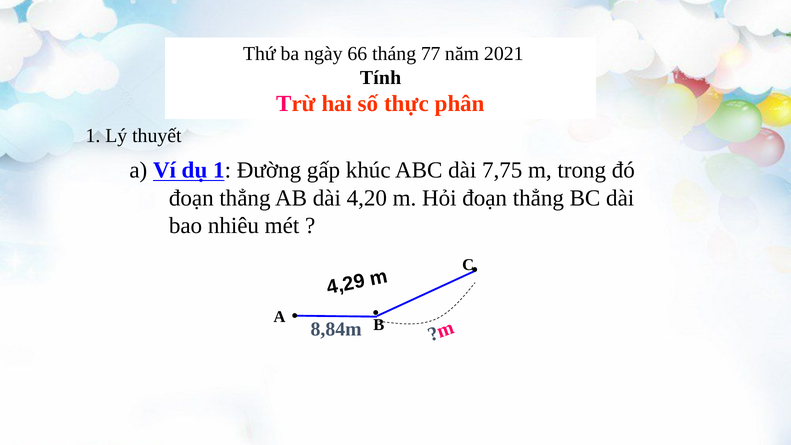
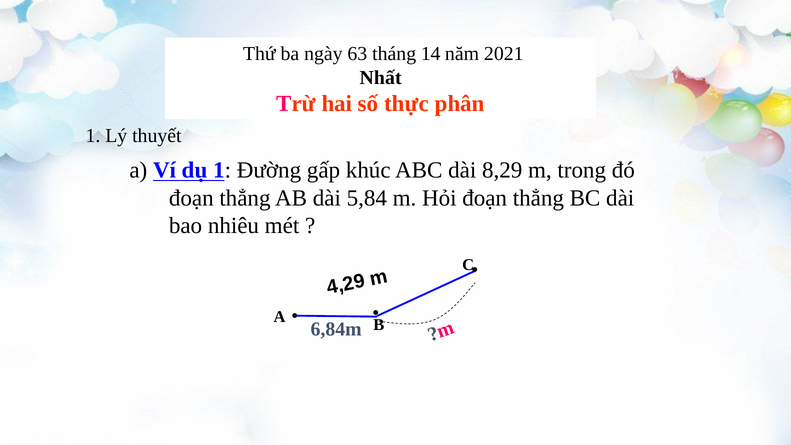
66: 66 -> 63 (357, 54)
77: 77 -> 14 (431, 54)
Tính: Tính -> Nhất (381, 78)
7,75: 7,75 -> 8,29 (502, 170)
4,20: 4,20 -> 5,84 (367, 198)
8,84m: 8,84m -> 6,84m (336, 329)
